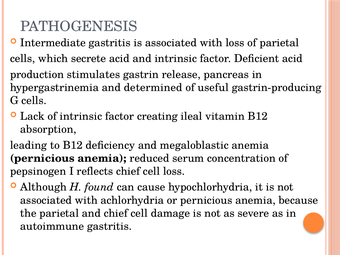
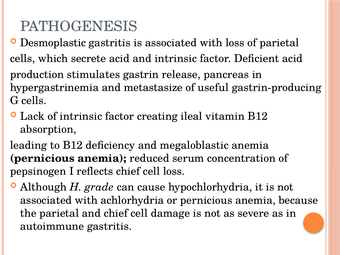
Intermediate: Intermediate -> Desmoplastic (53, 43)
determined: determined -> metastasize (153, 87)
found: found -> grade (99, 187)
